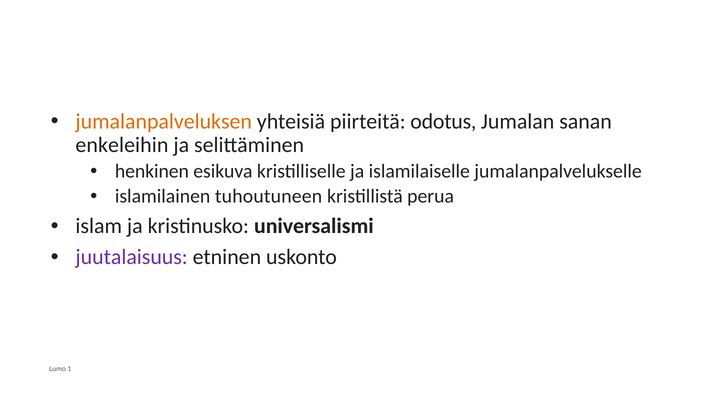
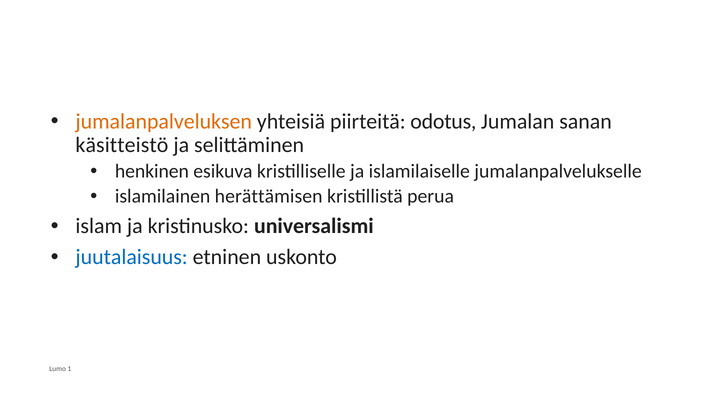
enkeleihin: enkeleihin -> käsitteistö (122, 145)
tuhoutuneen: tuhoutuneen -> herättämisen (269, 196)
juutalaisuus colour: purple -> blue (132, 257)
